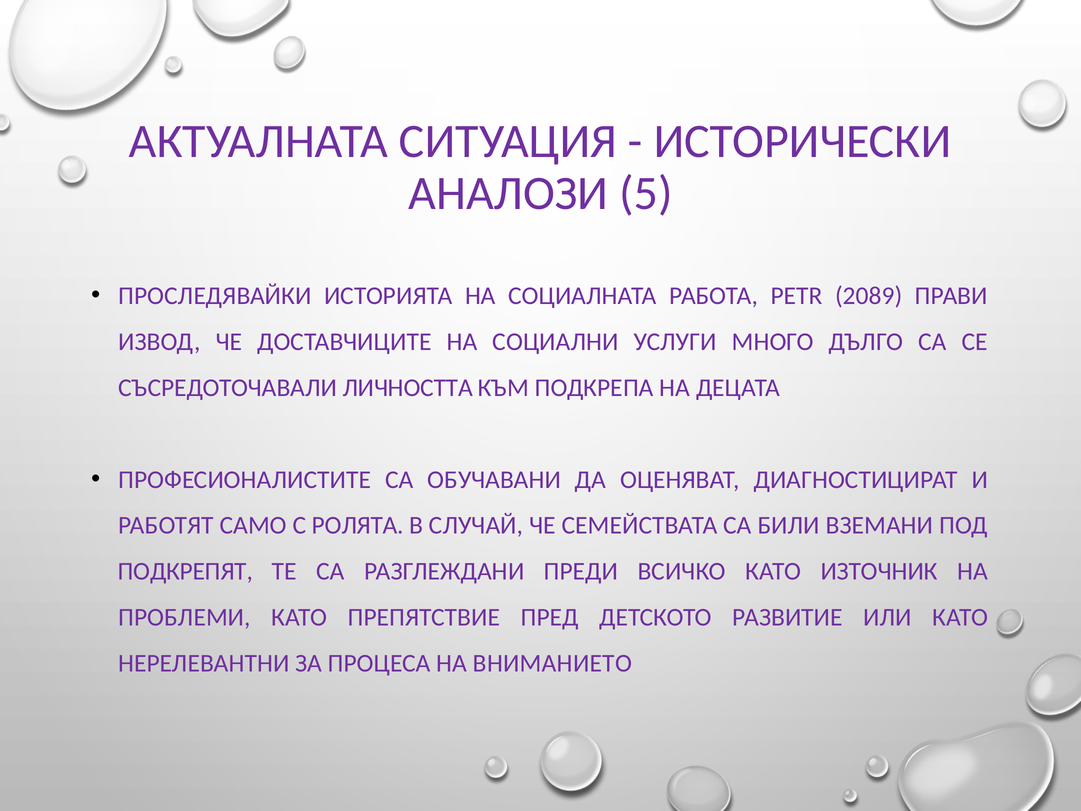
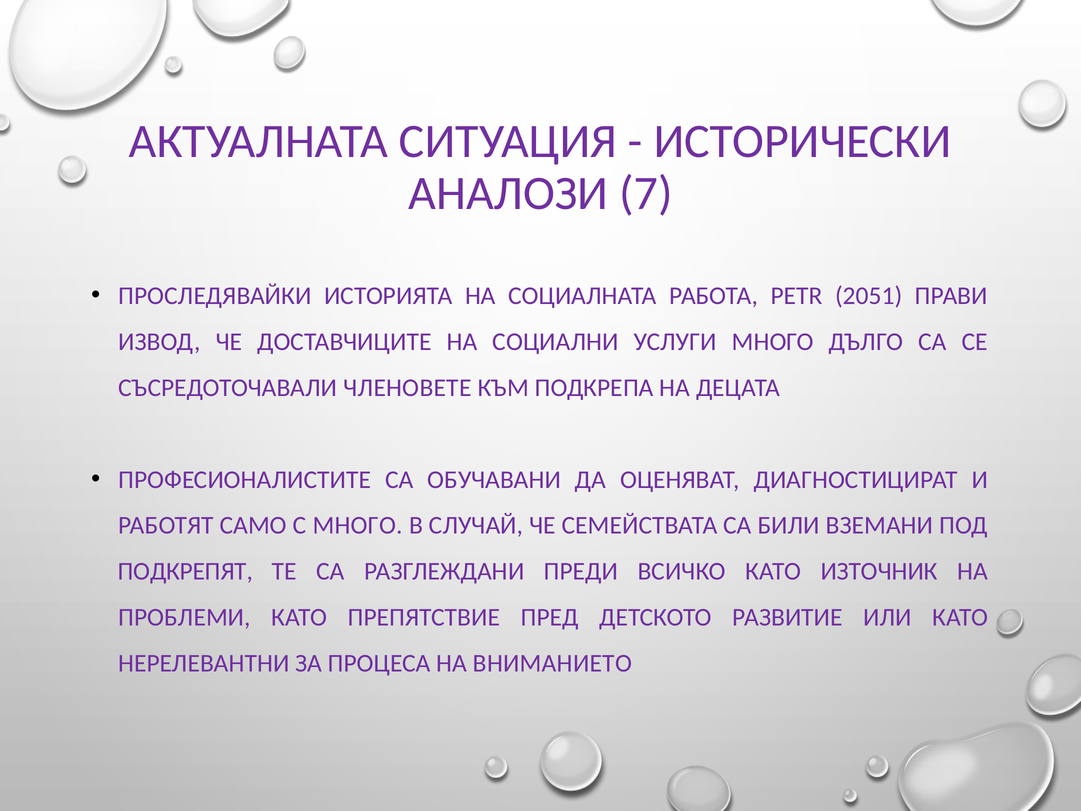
5: 5 -> 7 (646, 193)
2089: 2089 -> 2051 (869, 296)
ЛИЧНОСТТА: ЛИЧНОСТТА -> ЧЛЕНОВЕТЕ (407, 388)
С РОЛЯТА: РОЛЯТА -> МНОГО (358, 525)
